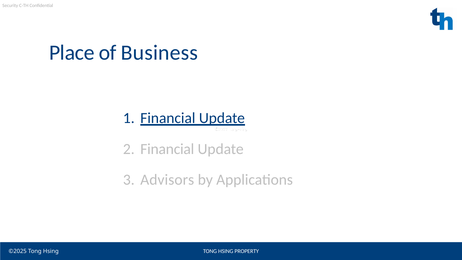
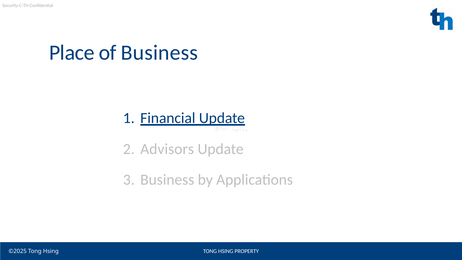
Financial: Financial -> Advisors (167, 149)
Advisors: Advisors -> Business (167, 180)
